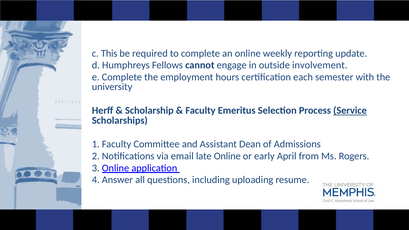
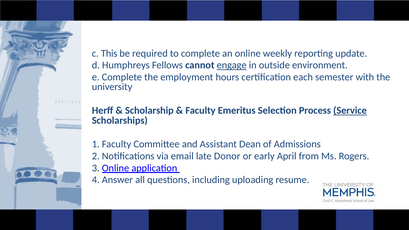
engage underline: none -> present (232, 65)
involvement: involvement -> environment (320, 65)
late Online: Online -> Donor (227, 156)
